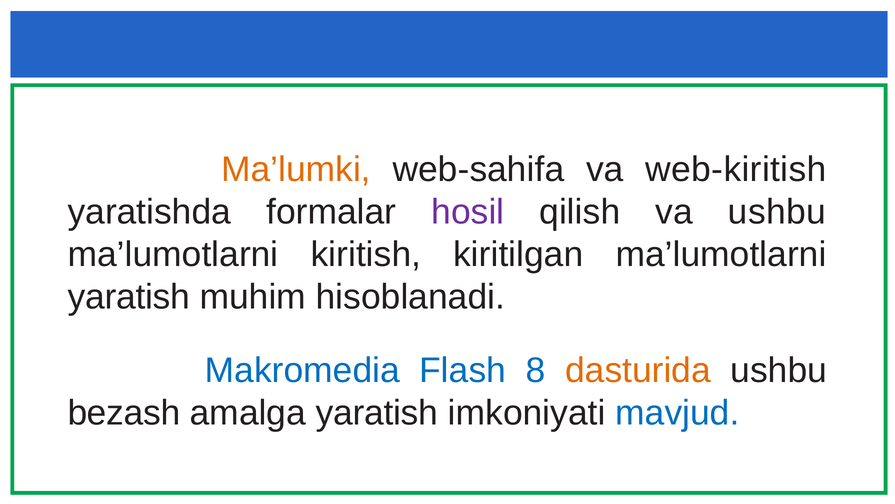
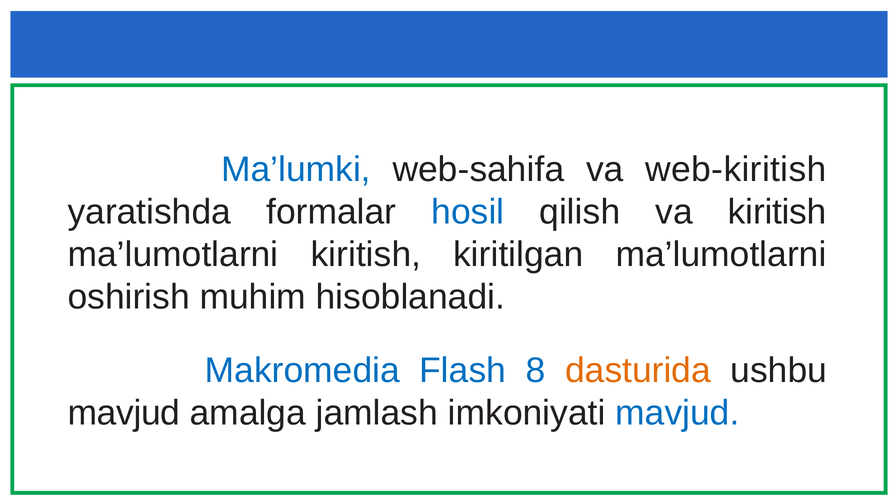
Ma’lumki colour: orange -> blue (296, 169)
hosil colour: purple -> blue (468, 212)
va ushbu: ushbu -> kiritish (777, 212)
yaratish: yaratish -> oshirish (129, 297)
bezash: bezash -> mavjud (124, 413)
amalga yaratish: yaratish -> jamlash (377, 413)
